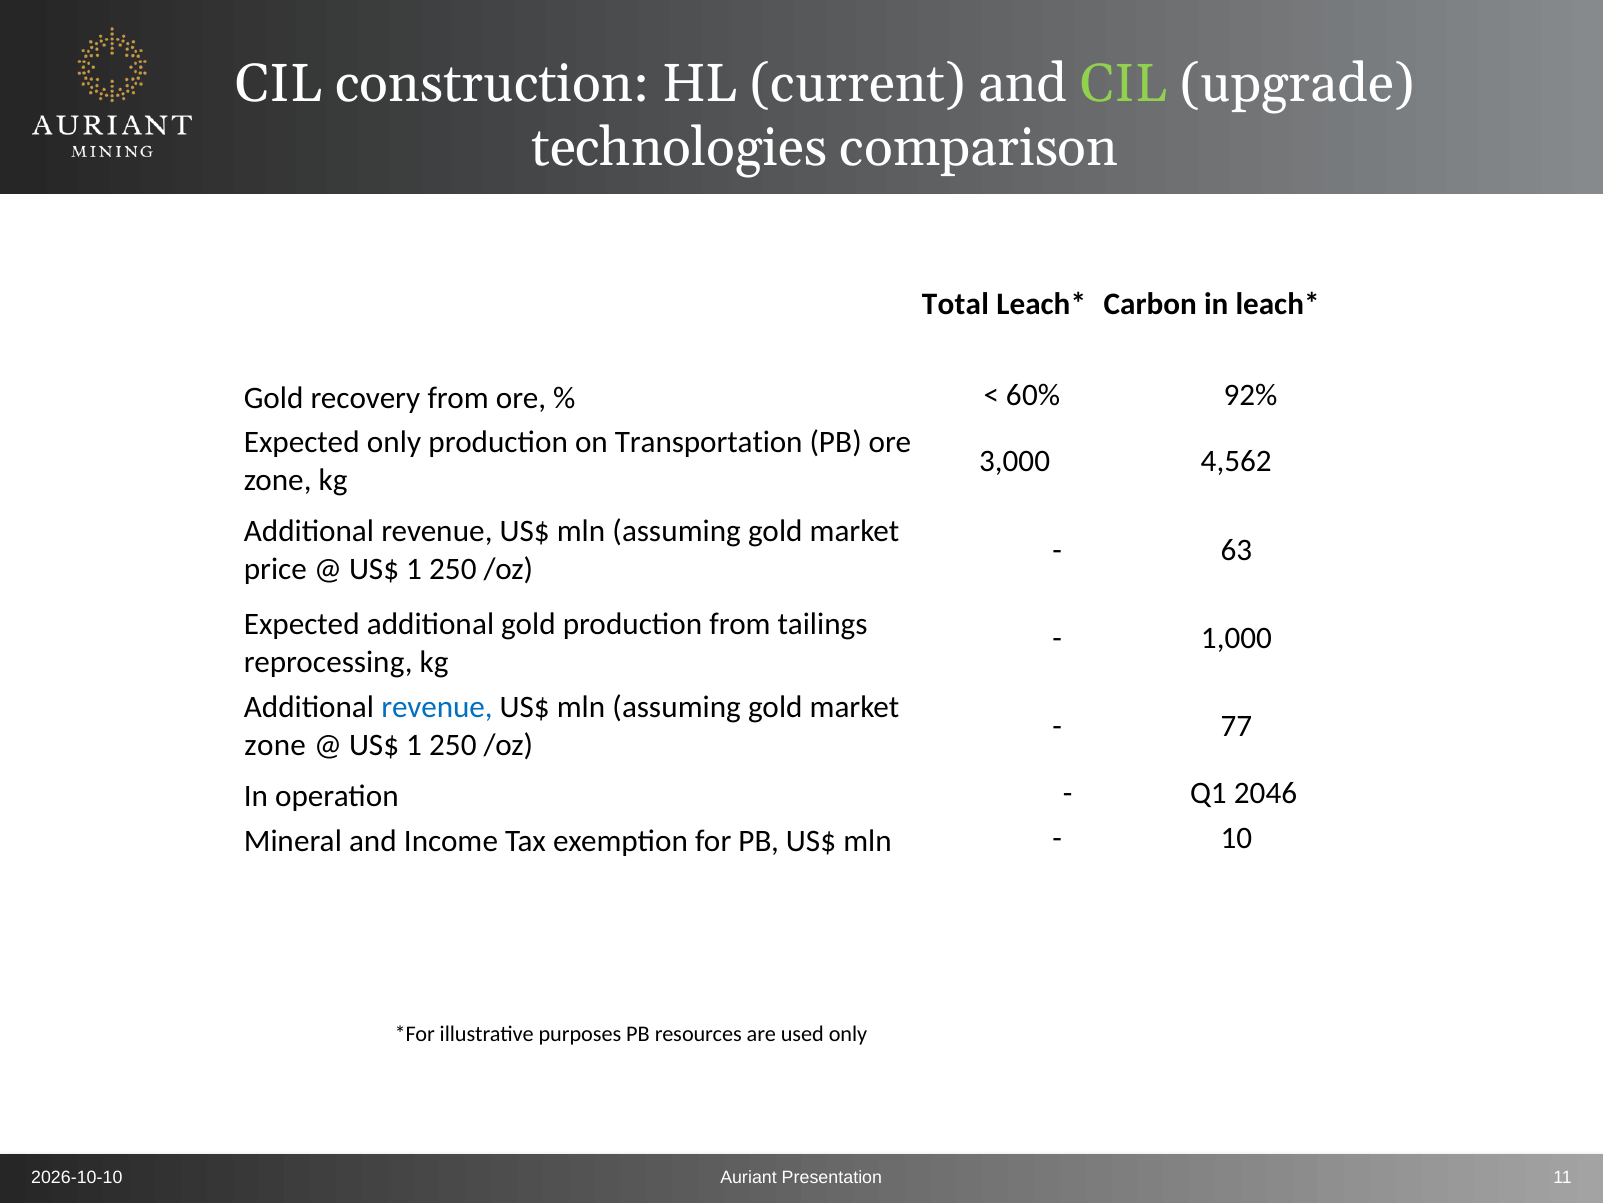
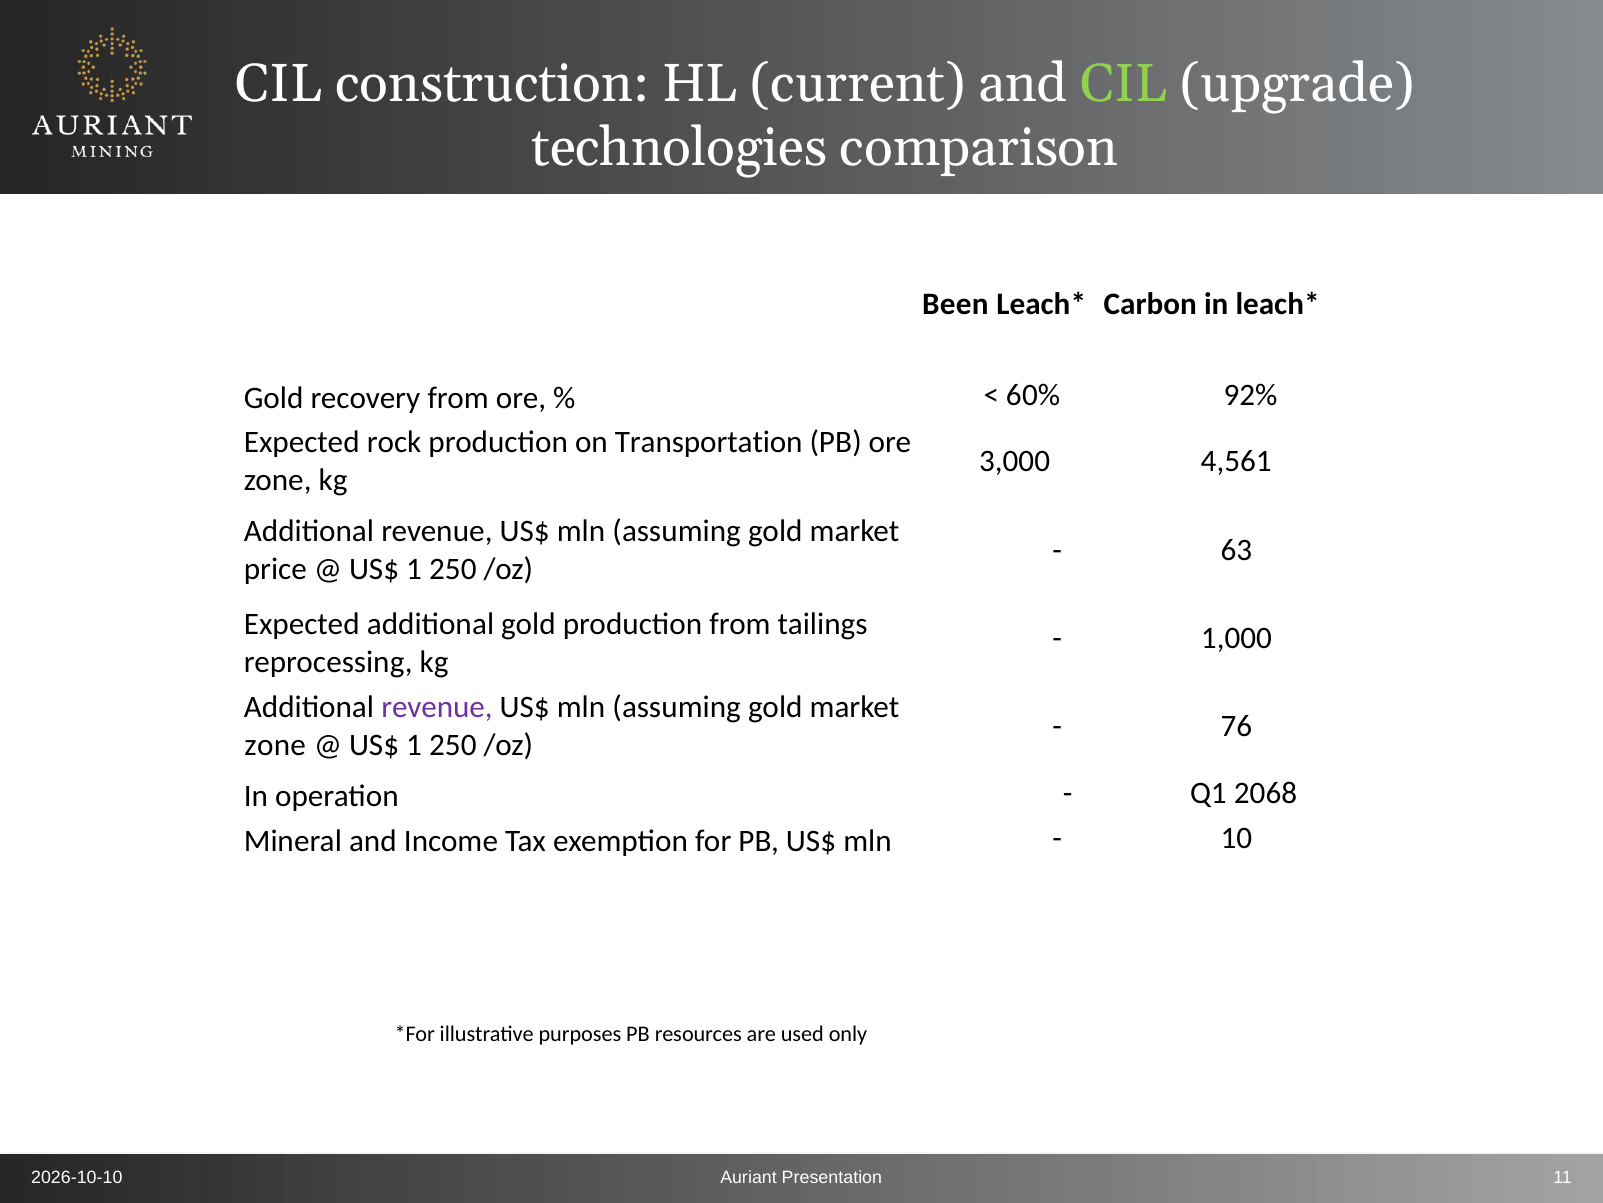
Total: Total -> Been (955, 304)
Expected only: only -> rock (394, 442)
4,562: 4,562 -> 4,561 (1236, 461)
revenue colour: blue -> purple (437, 707)
77: 77 -> 76 (1236, 726)
2046: 2046 -> 2068 (1265, 793)
